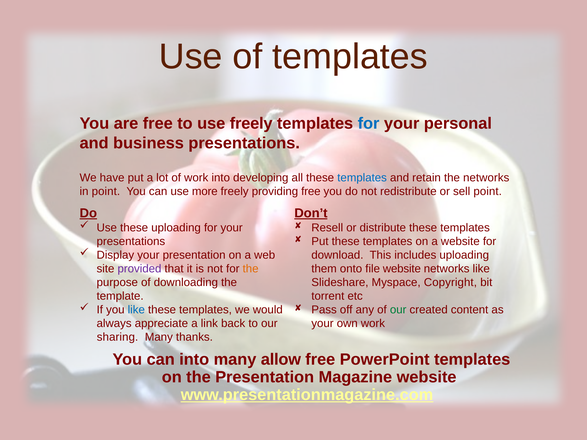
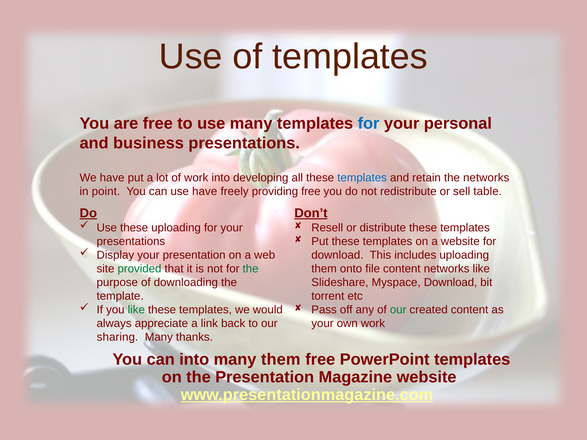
use freely: freely -> many (251, 124)
use more: more -> have (205, 192)
sell point: point -> table (488, 192)
provided colour: purple -> green (139, 269)
the colour: orange -> green (251, 269)
file website: website -> content (402, 269)
Myspace Copyright: Copyright -> Download (451, 283)
like colour: blue -> green (136, 310)
many allow: allow -> them (281, 360)
